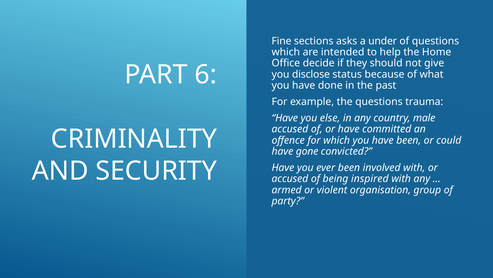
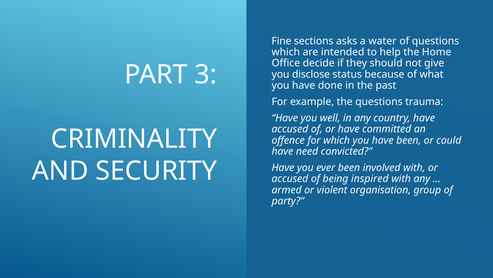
under: under -> water (383, 41)
6: 6 -> 3 (206, 75)
else: else -> well (330, 118)
country male: male -> have (424, 118)
gone: gone -> need (307, 151)
